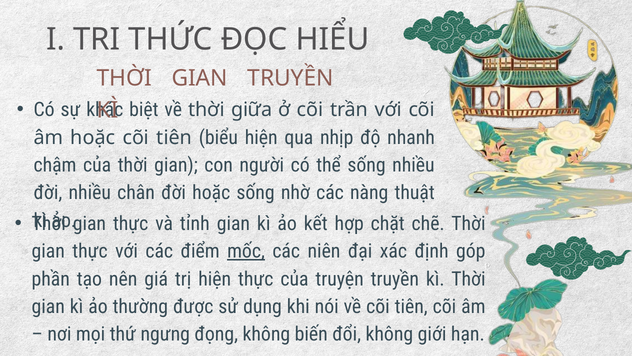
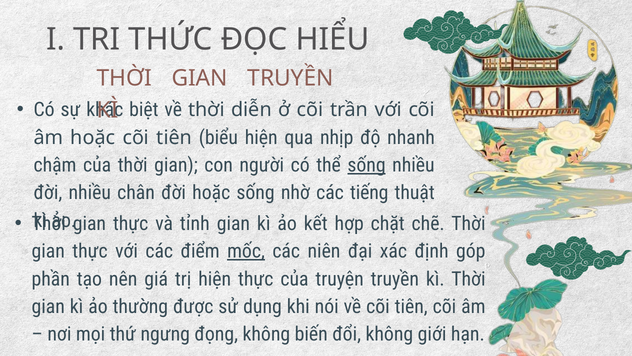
giữa: giữa -> diễn (252, 110)
sống underline: none -> present (367, 165)
nàng: nàng -> tiếng (369, 193)
